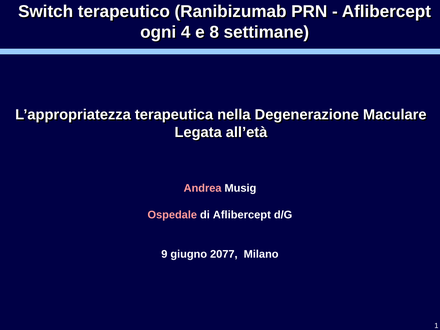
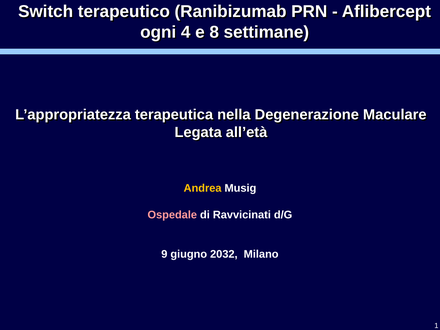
Andrea colour: pink -> yellow (203, 188)
di Aflibercept: Aflibercept -> Ravvicinati (242, 215)
2077: 2077 -> 2032 (224, 254)
